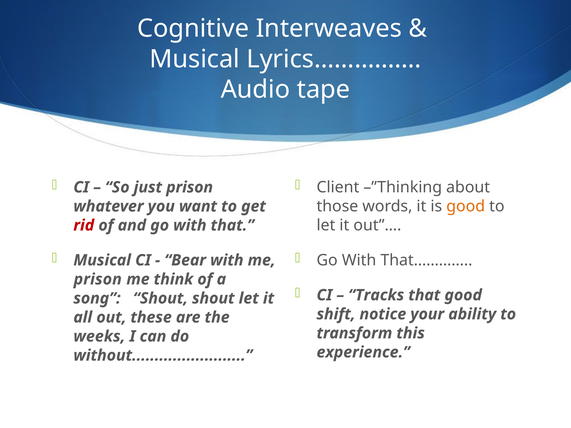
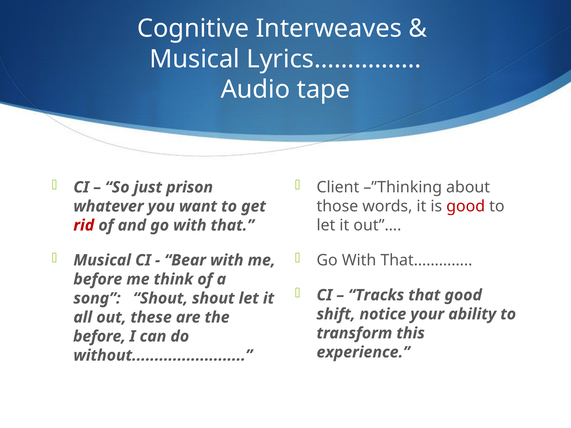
good colour: orange -> red (466, 206)
prison: prison -> before (98, 279)
weeks: weeks -> before (99, 337)
